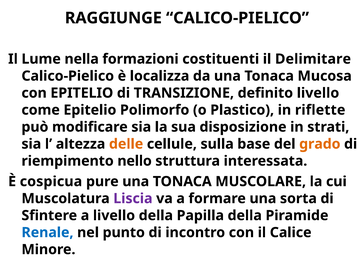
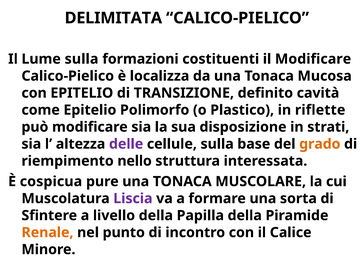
RAGGIUNGE: RAGGIUNGE -> DELIMITATA (113, 18)
Lume nella: nella -> sulla (82, 59)
il Delimitare: Delimitare -> Modificare (313, 59)
definito livello: livello -> cavità (318, 93)
delle colour: orange -> purple (126, 144)
Renale colour: blue -> orange (47, 232)
